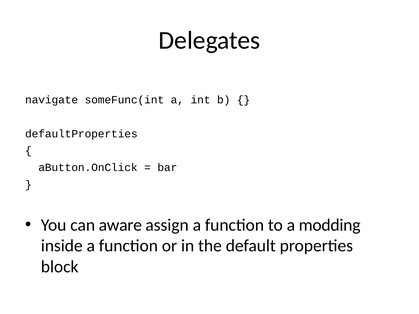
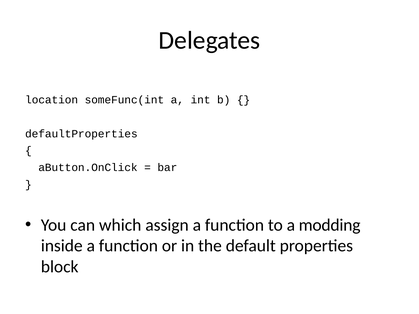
navigate: navigate -> location (52, 100)
aware: aware -> which (120, 225)
